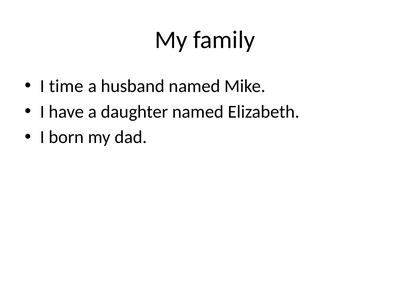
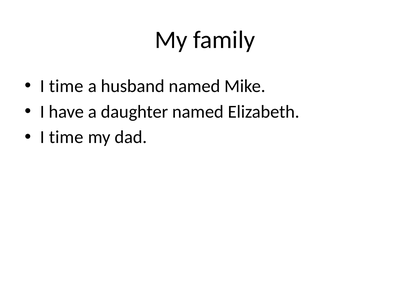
born: born -> time (66, 137)
